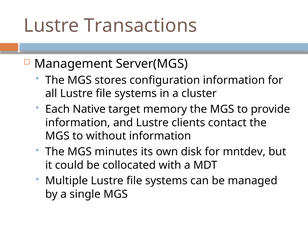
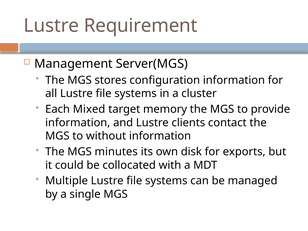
Transactions: Transactions -> Requirement (141, 26)
Native: Native -> Mixed (89, 109)
mntdev: mntdev -> exports (244, 152)
